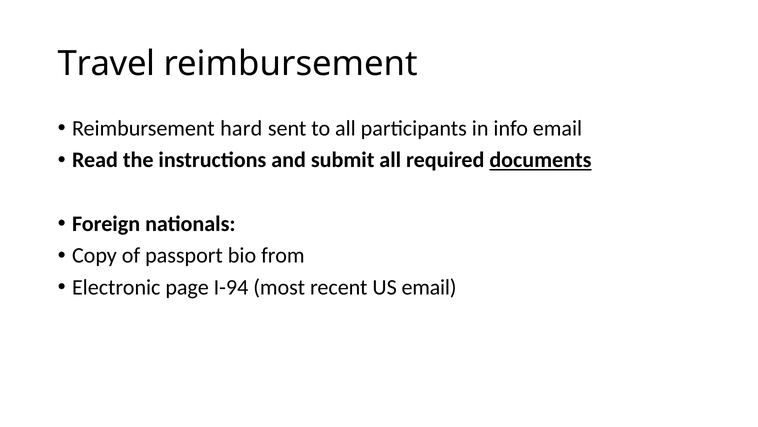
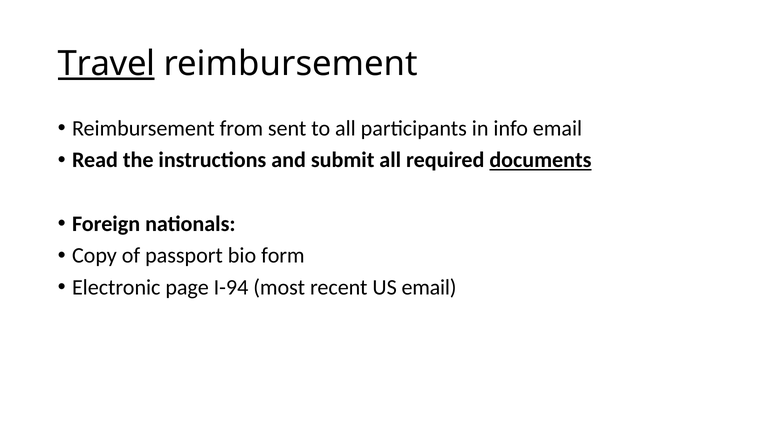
Travel underline: none -> present (106, 64)
hard: hard -> from (241, 128)
from: from -> form (283, 255)
